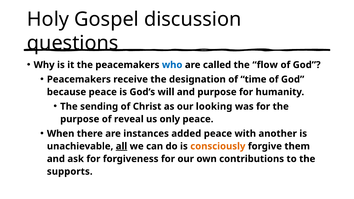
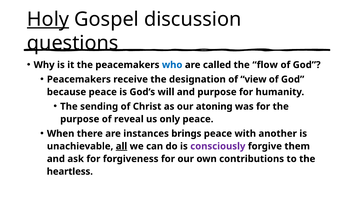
Holy underline: none -> present (48, 19)
time: time -> view (253, 79)
looking: looking -> atoning (214, 107)
added: added -> brings (186, 134)
consciously colour: orange -> purple (218, 146)
supports: supports -> heartless (70, 172)
